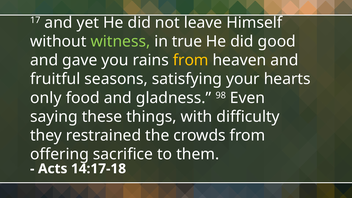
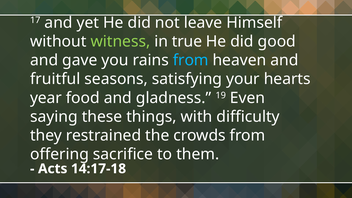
from colour: yellow -> light blue (191, 60)
only: only -> year (46, 98)
98: 98 -> 19 (221, 95)
